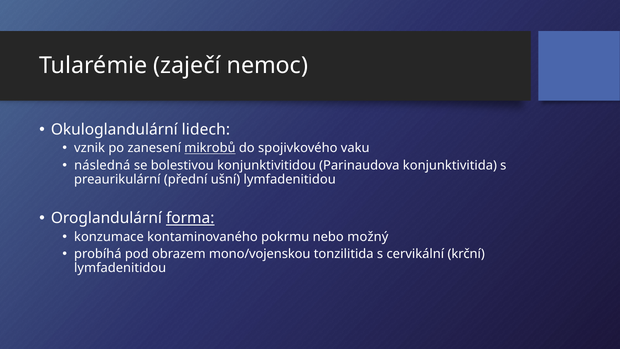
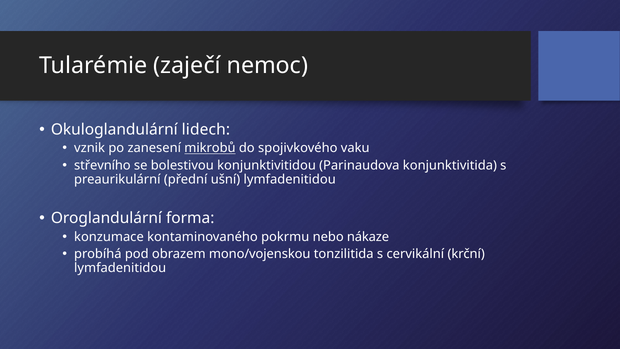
následná: následná -> střevního (102, 165)
forma underline: present -> none (190, 218)
možný: možný -> nákaze (368, 237)
